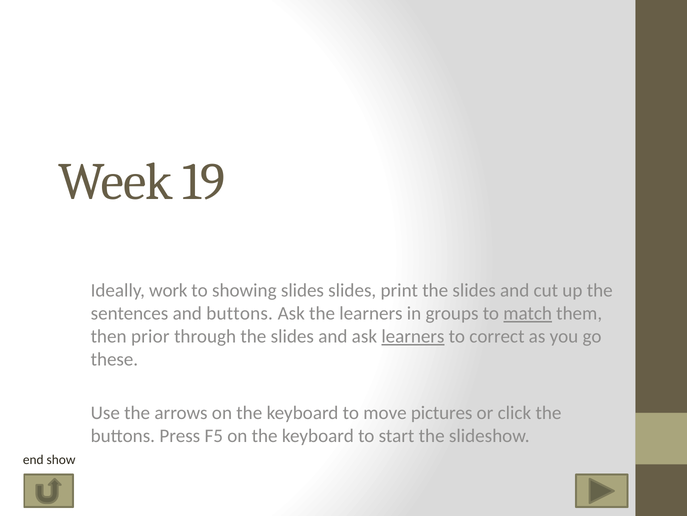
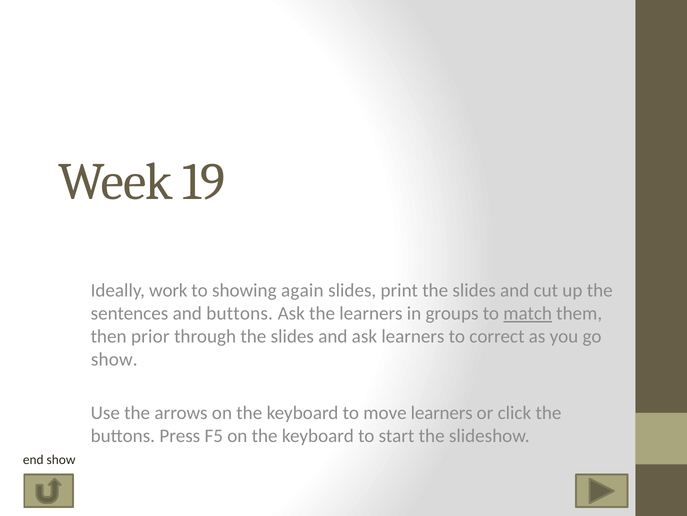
showing slides: slides -> again (302, 290)
learners underline: present -> none (413, 336)
these: these -> show (114, 359)
move pictures: pictures -> learners (442, 412)
